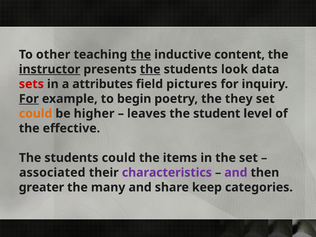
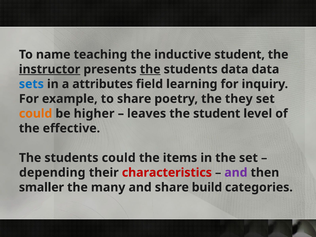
other: other -> name (53, 55)
the underline: present -> none (141, 55)
inductive content: content -> student (240, 55)
students look: look -> data (235, 69)
sets colour: red -> blue (31, 84)
pictures: pictures -> learning (192, 84)
For underline: present -> none (29, 99)
to begin: begin -> share (134, 99)
associated: associated -> depending (52, 173)
characteristics colour: purple -> red (167, 173)
greater: greater -> smaller (41, 187)
keep: keep -> build (207, 187)
